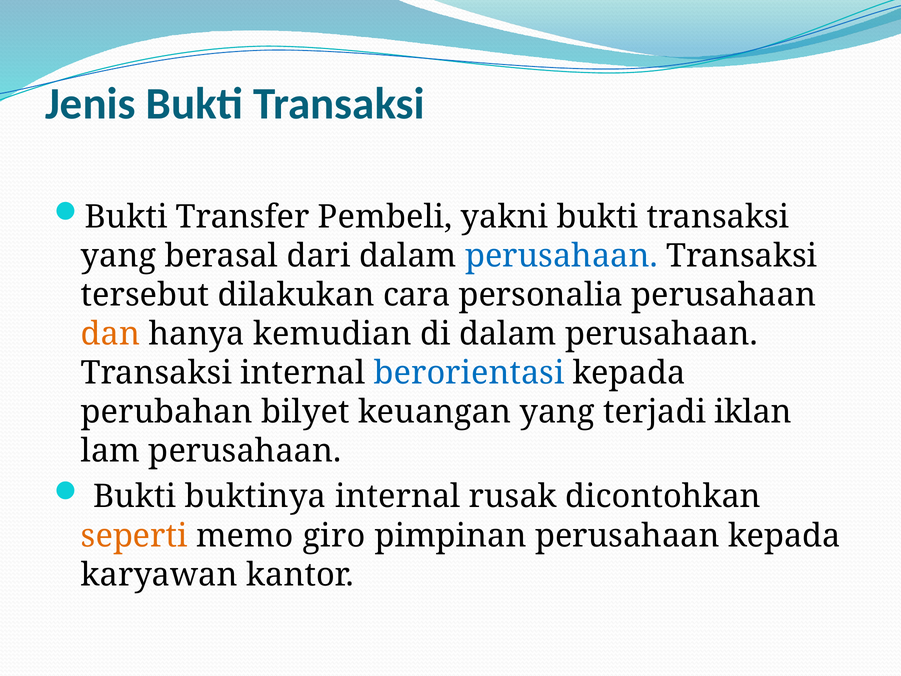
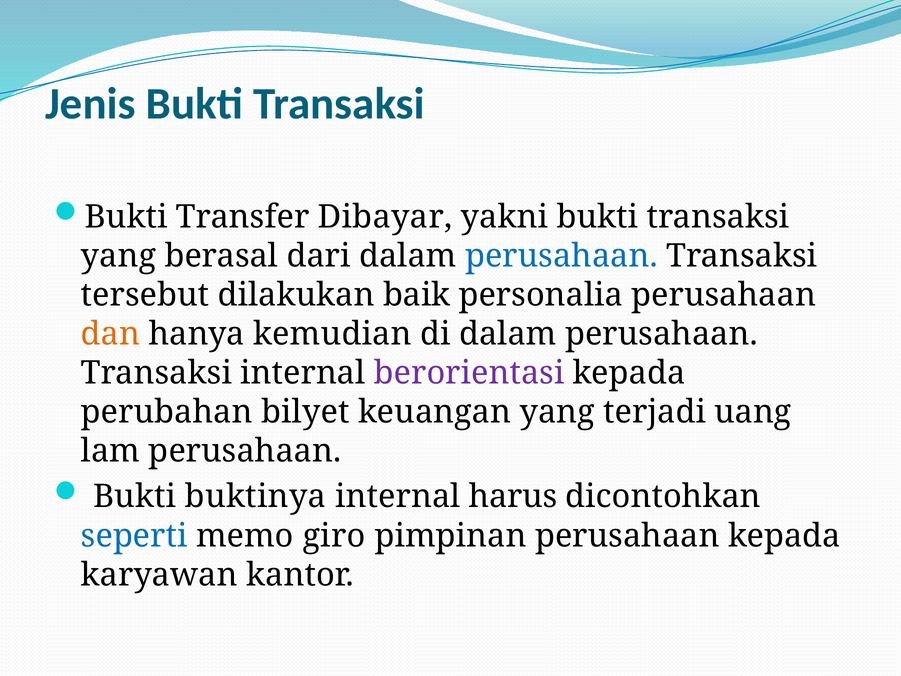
Pembeli: Pembeli -> Dibayar (385, 217)
cara: cara -> baik (417, 295)
berorientasi colour: blue -> purple (469, 373)
iklan: iklan -> uang (753, 412)
rusak: rusak -> harus (513, 497)
seperti colour: orange -> blue (134, 536)
